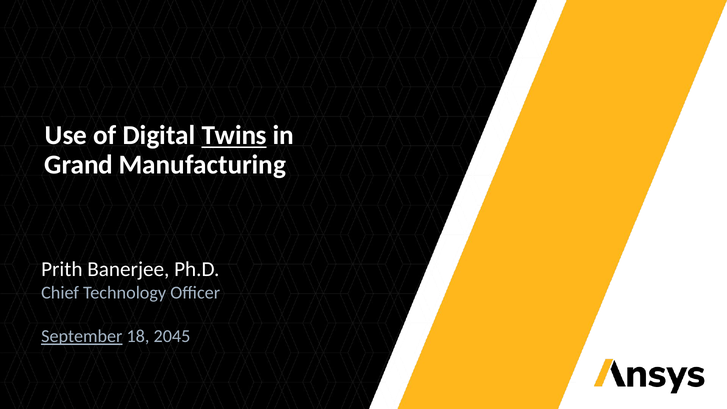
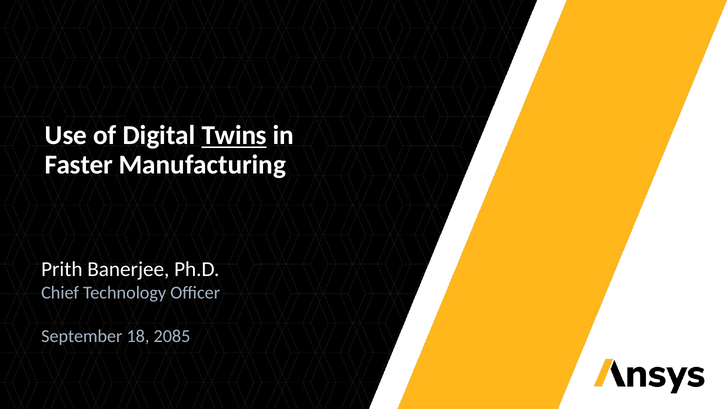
Grand: Grand -> Faster (79, 165)
September underline: present -> none (82, 336)
2045: 2045 -> 2085 (172, 336)
